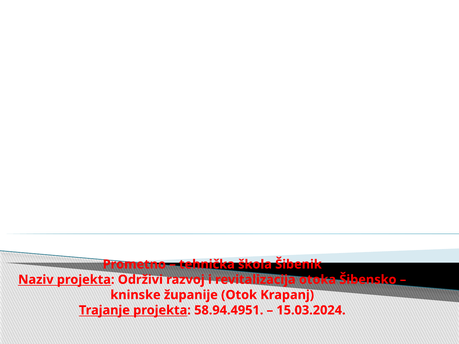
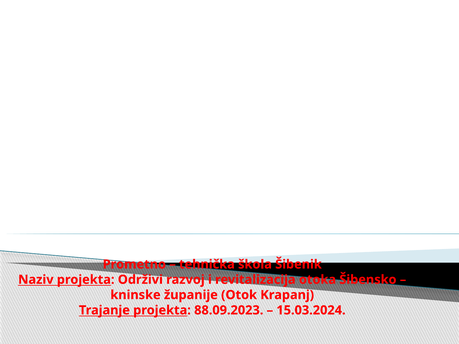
58.94.4951: 58.94.4951 -> 88.09.2023 (229, 310)
